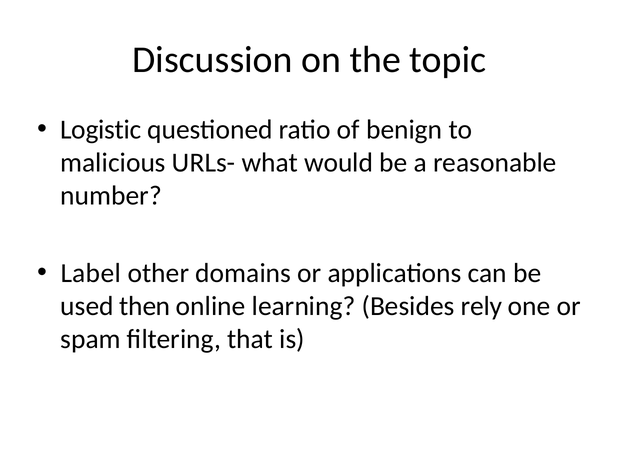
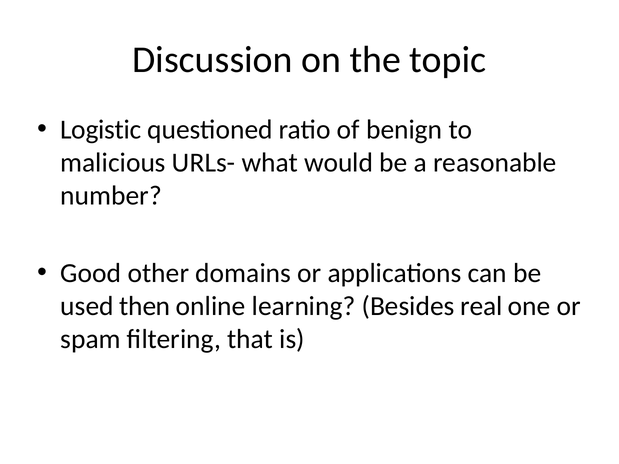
Label: Label -> Good (91, 273)
rely: rely -> real (481, 306)
